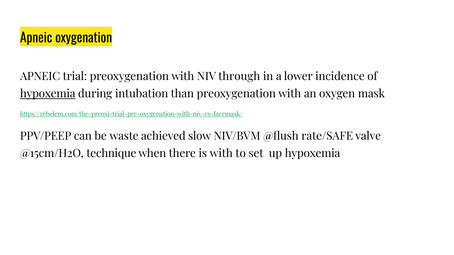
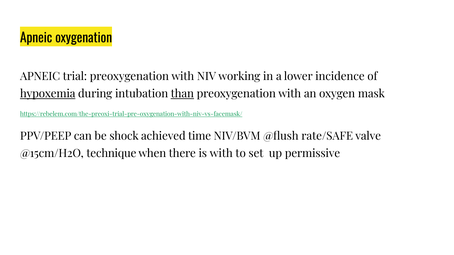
through: through -> working (239, 77)
than underline: none -> present (182, 94)
waste: waste -> shock (124, 136)
slow: slow -> time (200, 136)
up hypoxemia: hypoxemia -> permissive (312, 154)
